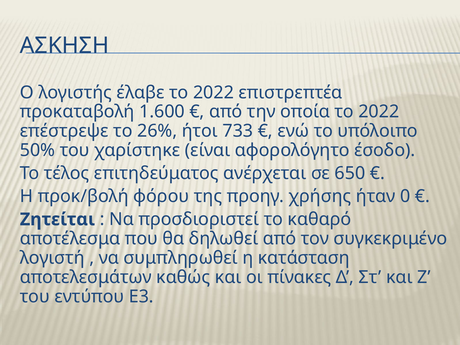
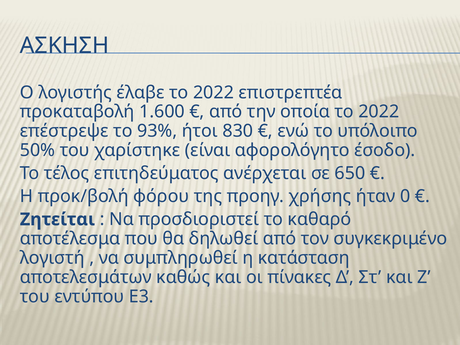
26%: 26% -> 93% (157, 131)
733: 733 -> 830 (238, 131)
